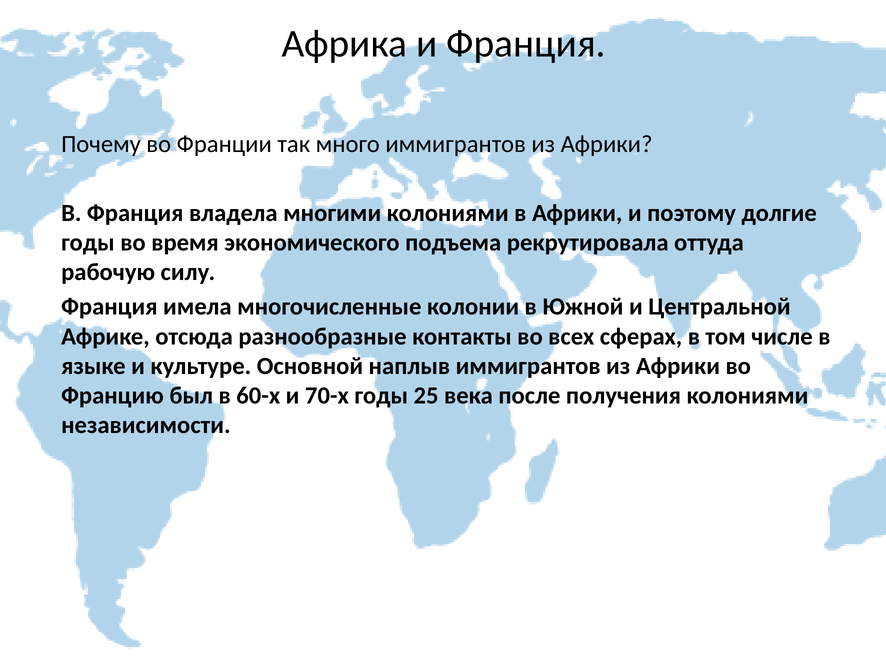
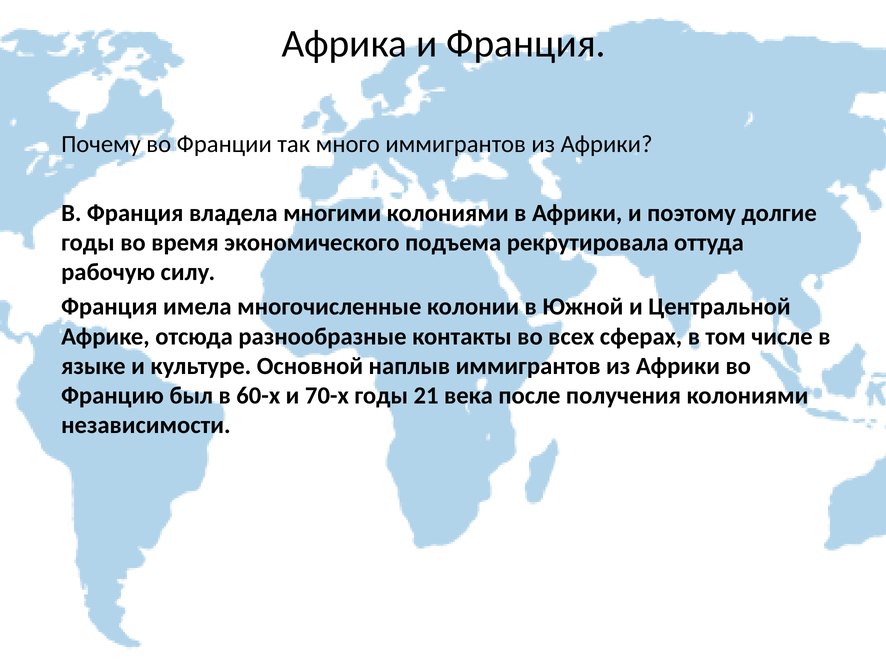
25: 25 -> 21 (426, 395)
